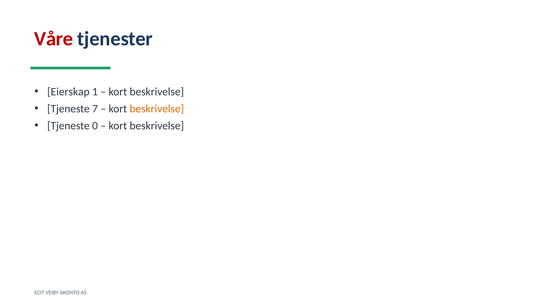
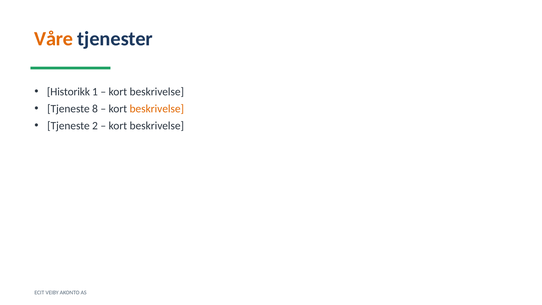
Våre colour: red -> orange (54, 39)
Eierskap: Eierskap -> Historikk (68, 92)
7: 7 -> 8 (95, 109)
0: 0 -> 2 (95, 126)
